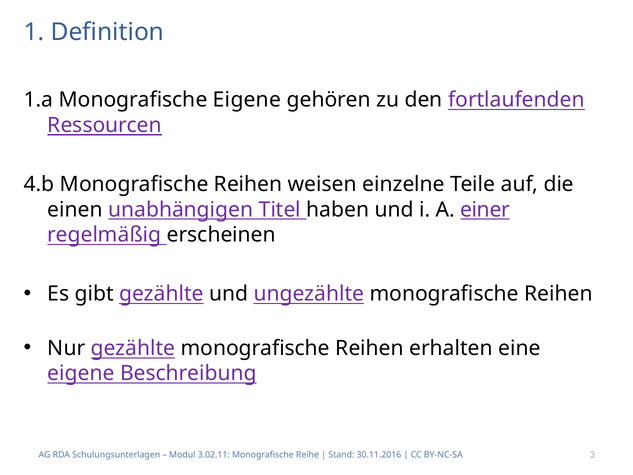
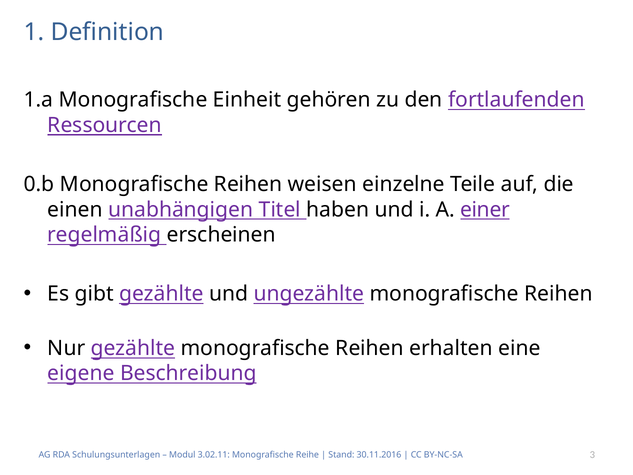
Monografische Eigene: Eigene -> Einheit (247, 100)
4.b: 4.b -> 0.b (39, 184)
